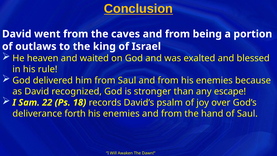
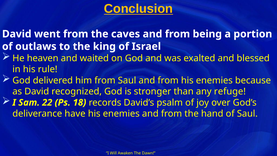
escape: escape -> refuge (230, 91)
forth: forth -> have (75, 114)
